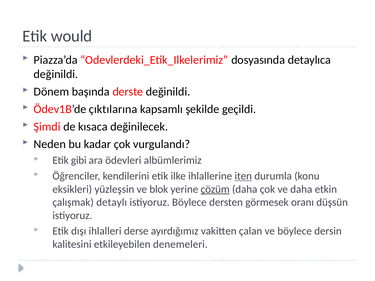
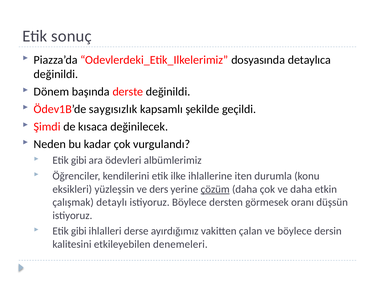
would: would -> sonuç (71, 36)
çıktılarına: çıktılarına -> saygısızlık (113, 109)
iten underline: present -> none (243, 176)
blok: blok -> ders (159, 189)
dışı: dışı -> gibi (79, 231)
